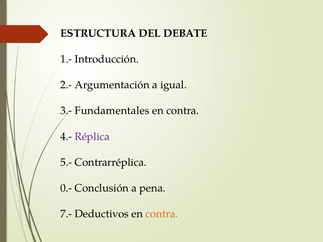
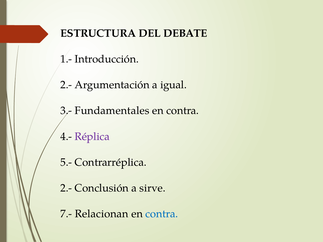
0.-: 0.- -> 2.- (66, 188)
pena: pena -> sirve (153, 188)
Deductivos: Deductivos -> Relacionan (102, 214)
contra colour: orange -> blue (162, 214)
